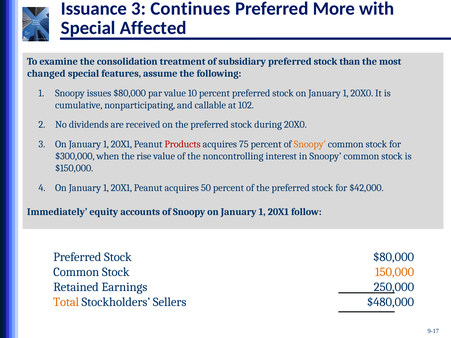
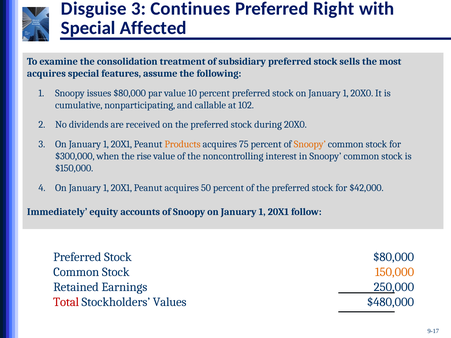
Issuance: Issuance -> Disguise (94, 9)
More: More -> Right (334, 9)
than: than -> sells (350, 62)
changed: changed -> acquires (46, 74)
Products colour: red -> orange (183, 144)
Total colour: orange -> red (66, 302)
Sellers: Sellers -> Values (170, 302)
